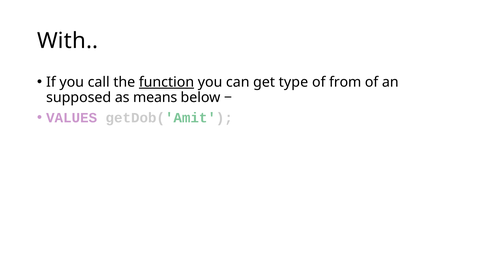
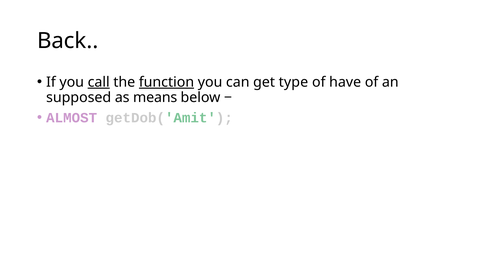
With: With -> Back (68, 41)
call underline: none -> present (99, 82)
from: from -> have (345, 82)
VALUES: VALUES -> ALMOST (72, 118)
